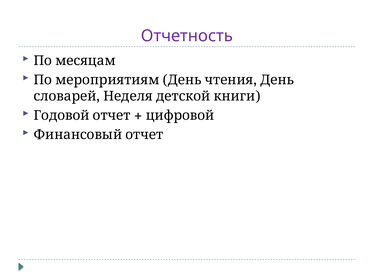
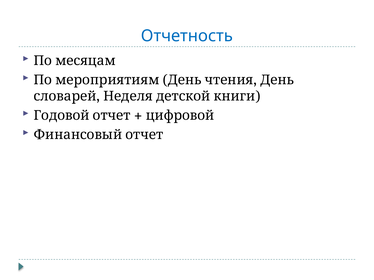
Отчетность colour: purple -> blue (187, 36)
